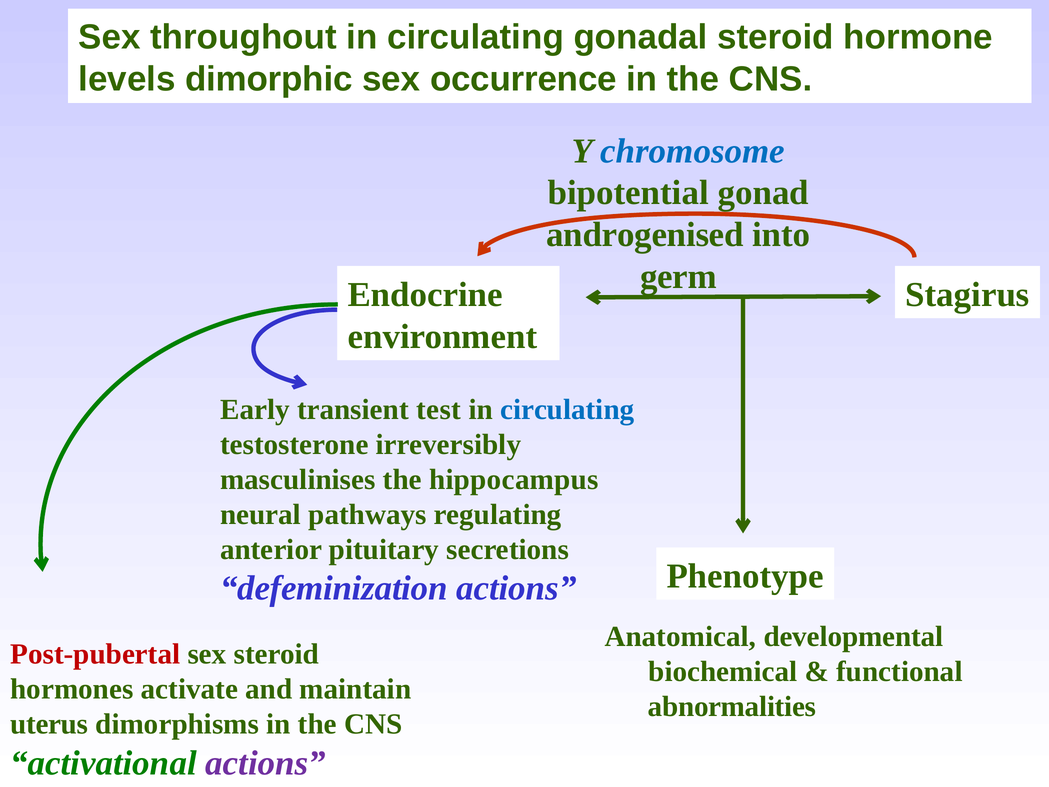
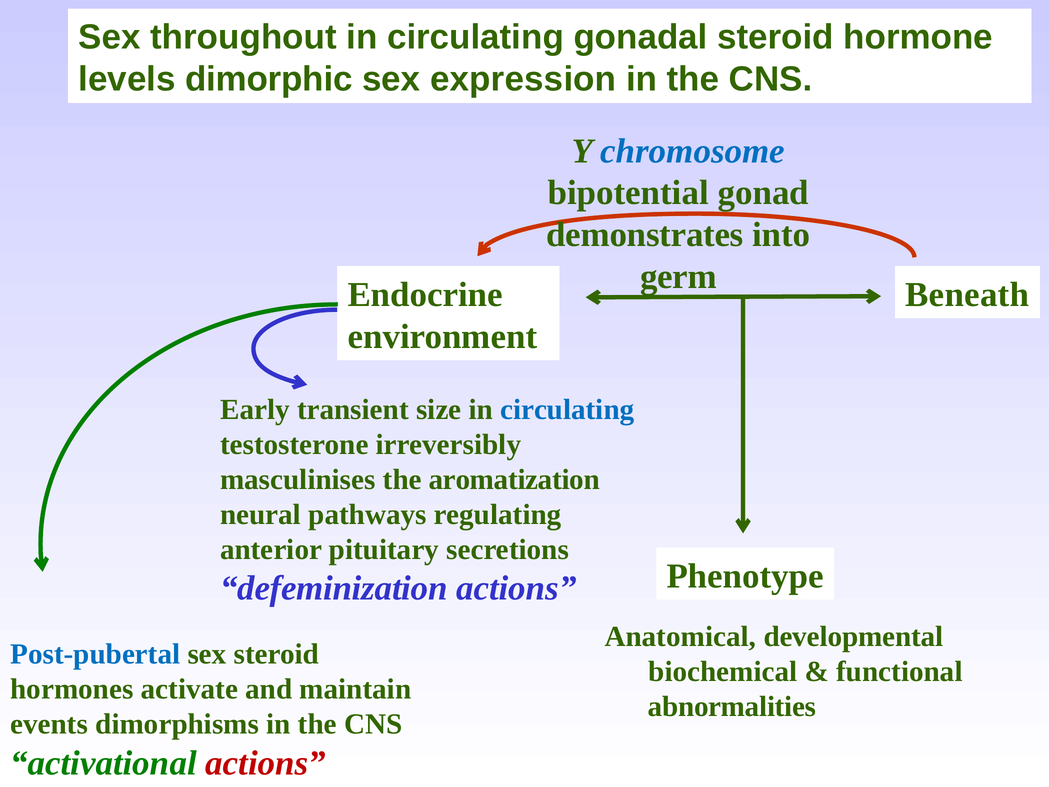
occurrence: occurrence -> expression (523, 79)
androgenised: androgenised -> demonstrates (645, 235)
Stagirus: Stagirus -> Beneath (967, 294)
test: test -> size (439, 409)
hippocampus: hippocampus -> aromatization (514, 479)
Post-pubertal colour: red -> blue (95, 654)
uterus: uterus -> events (49, 724)
actions colour: purple -> red (266, 763)
